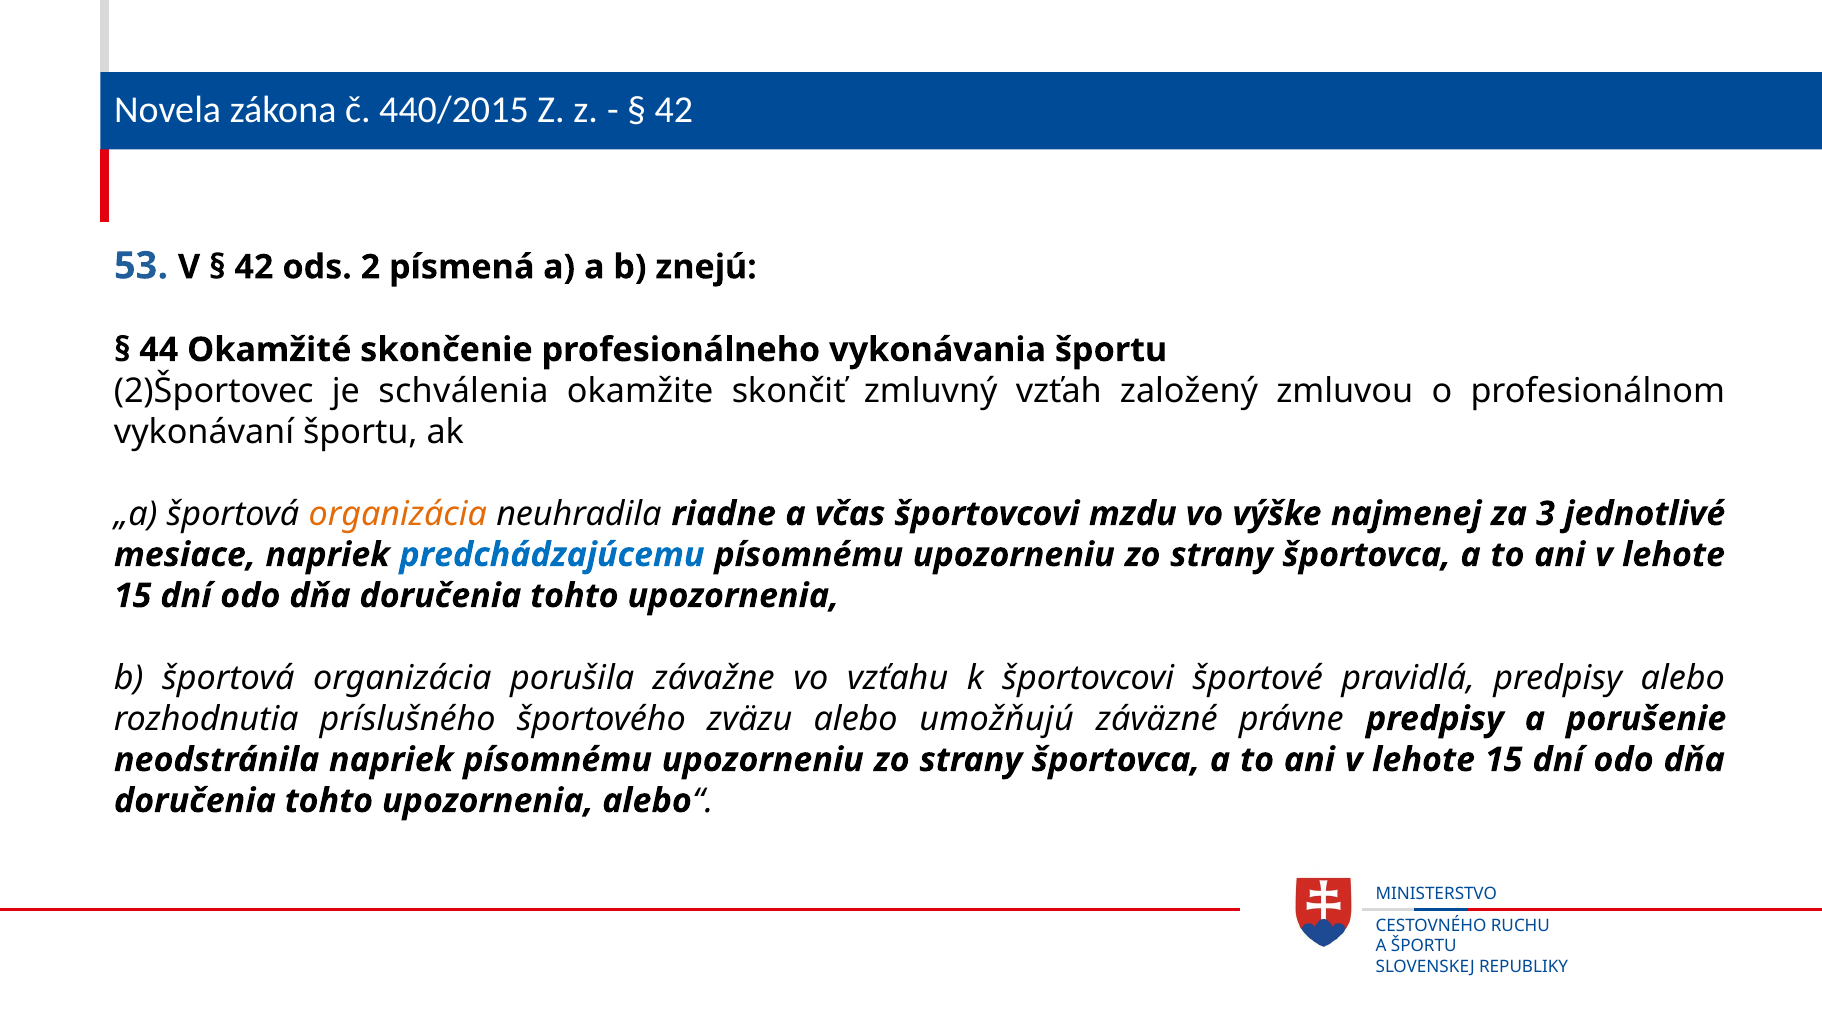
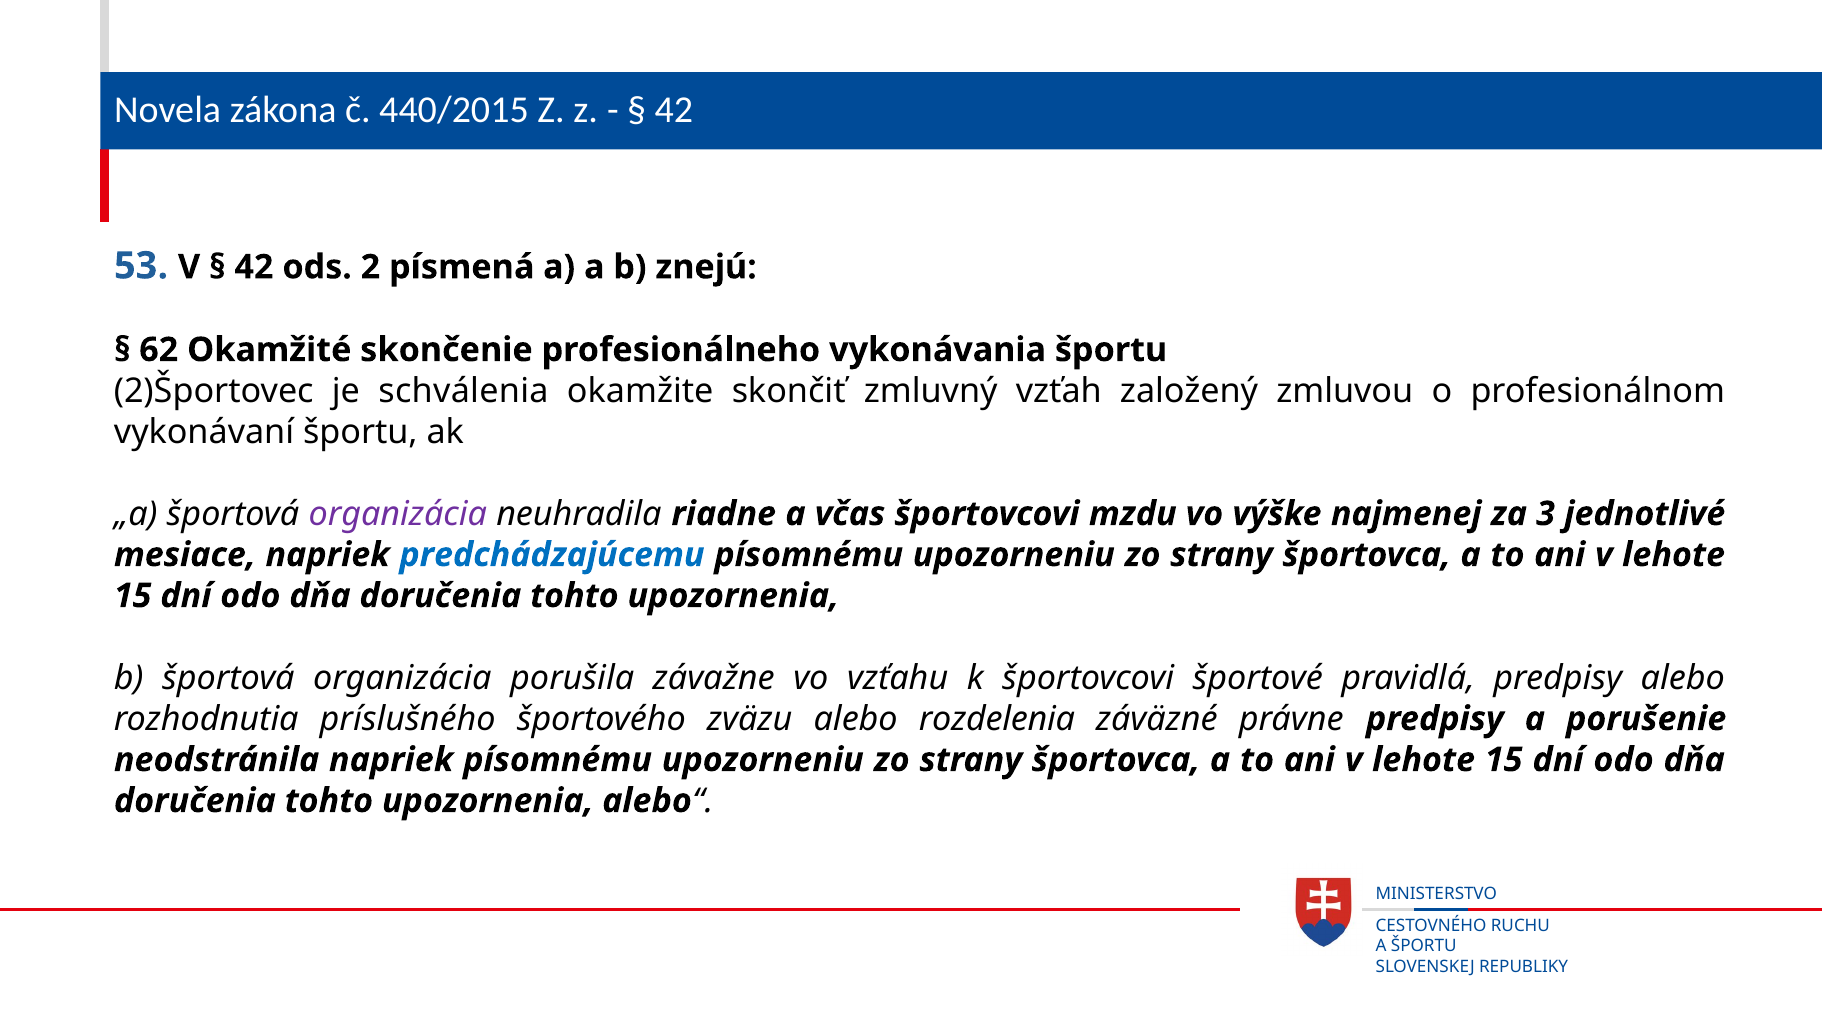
44: 44 -> 62 (159, 350)
organizácia colour: orange -> purple (398, 514)
umožňujú: umožňujú -> rozdelenia (997, 719)
